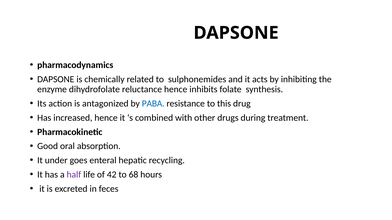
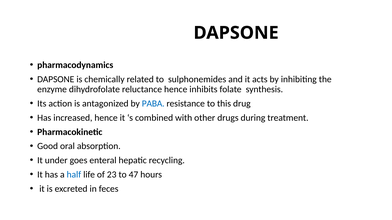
half colour: purple -> blue (74, 175)
42: 42 -> 23 (112, 175)
68: 68 -> 47 (133, 175)
